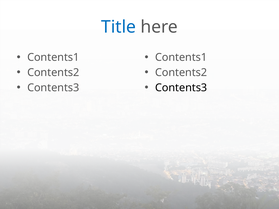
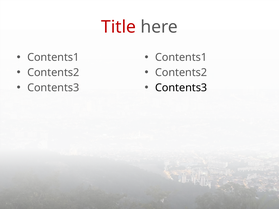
Title colour: blue -> red (119, 27)
